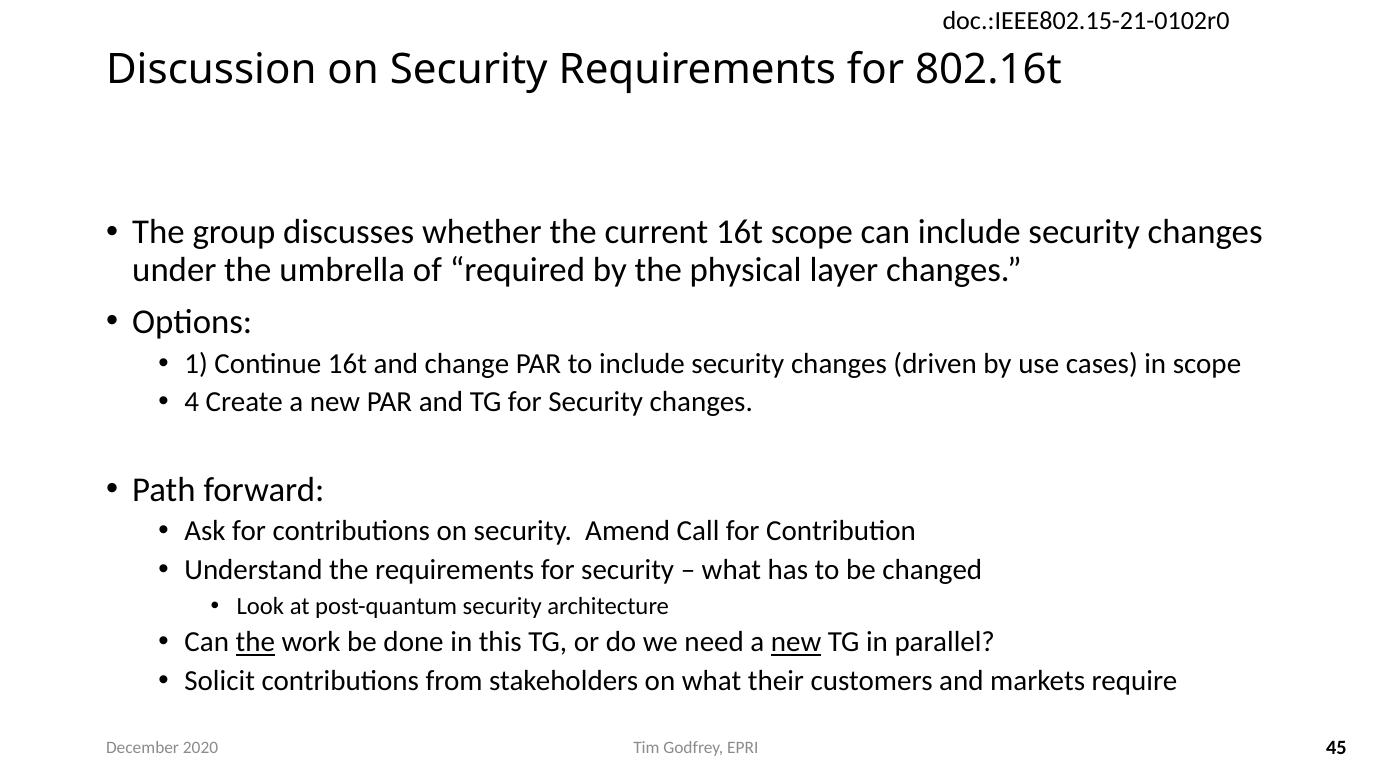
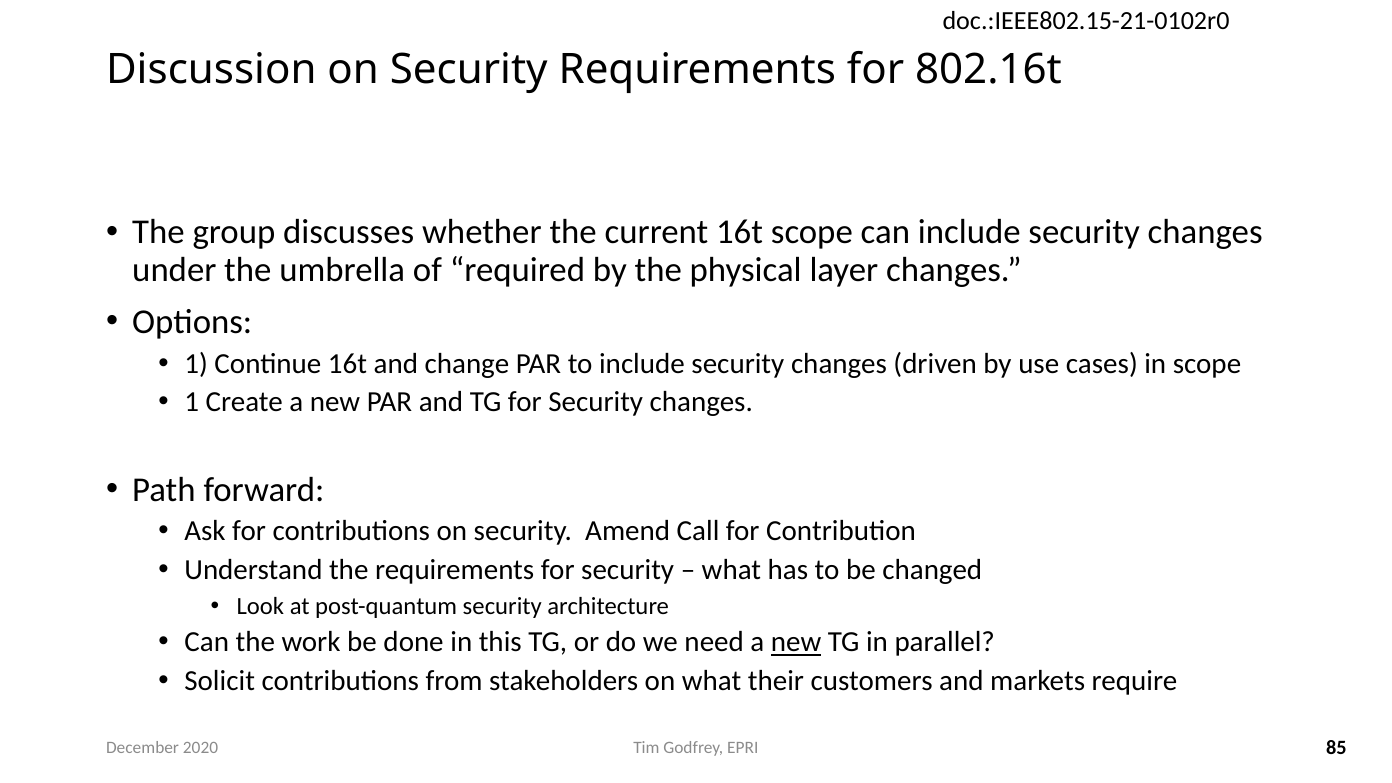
4: 4 -> 1 (192, 402)
the underline: present -> none (255, 642)
45: 45 -> 85 (1336, 748)
